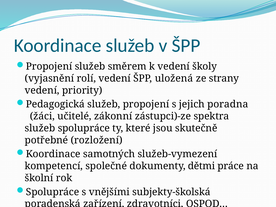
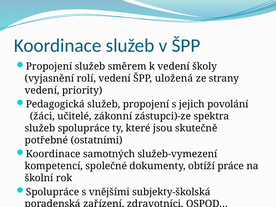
poradna: poradna -> povolání (228, 104)
rozložení: rozložení -> ostatními (97, 140)
dětmi: dětmi -> obtíží (201, 166)
